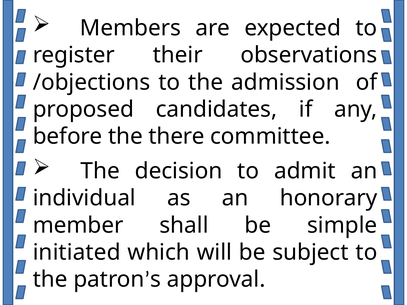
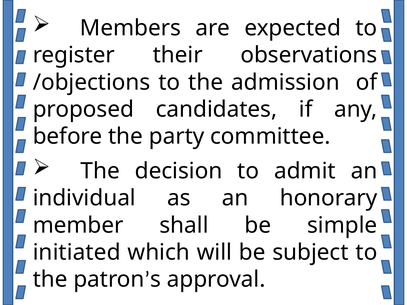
there: there -> party (177, 137)
